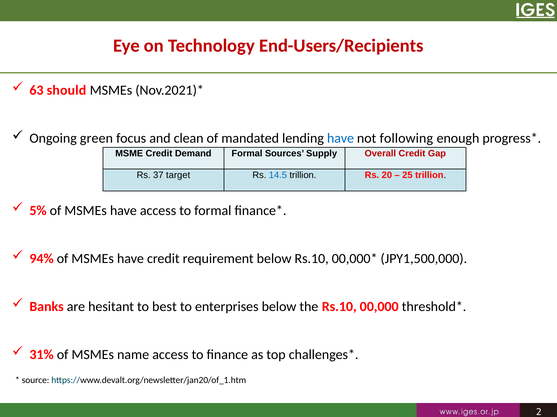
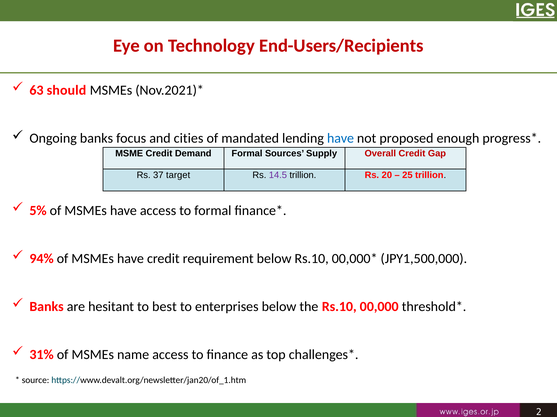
Ongoing green: green -> banks (96, 139)
clean: clean -> cities (189, 139)
following: following -> proposed (406, 139)
14.5 colour: blue -> purple (278, 176)
